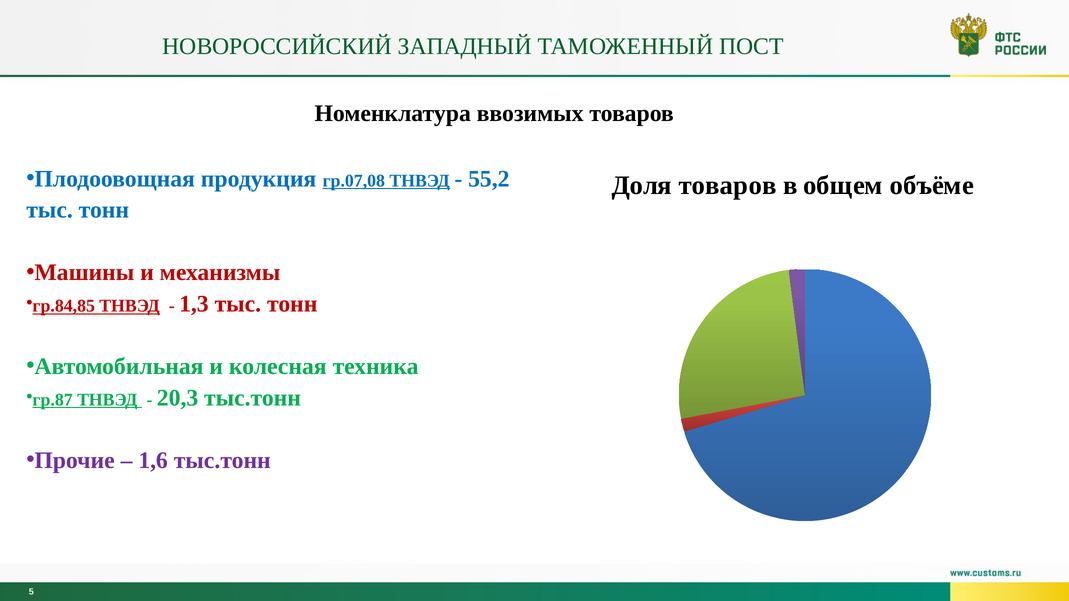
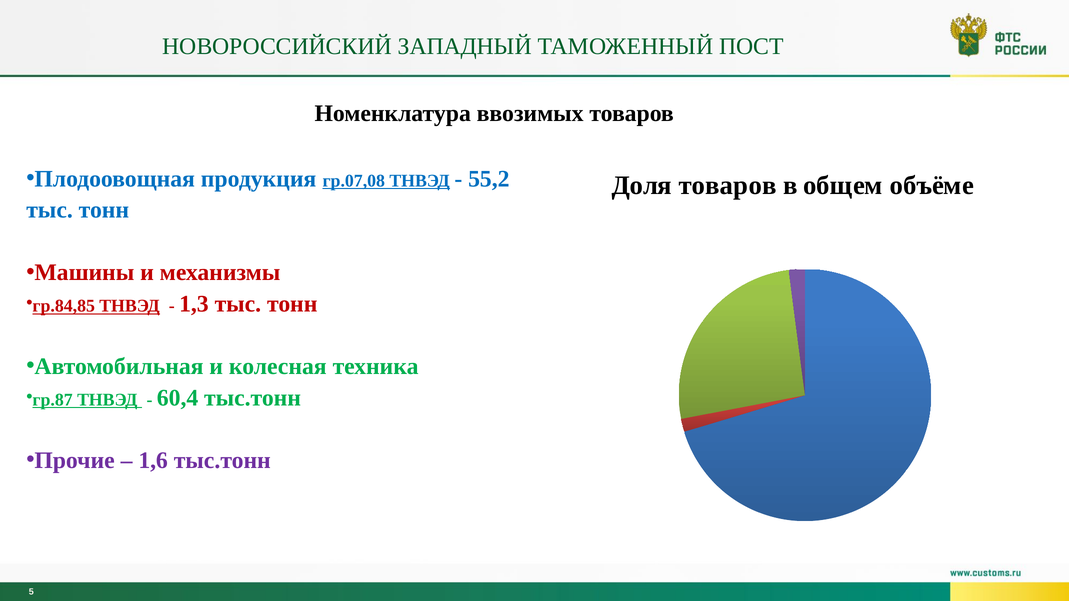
20,3: 20,3 -> 60,4 (178, 398)
